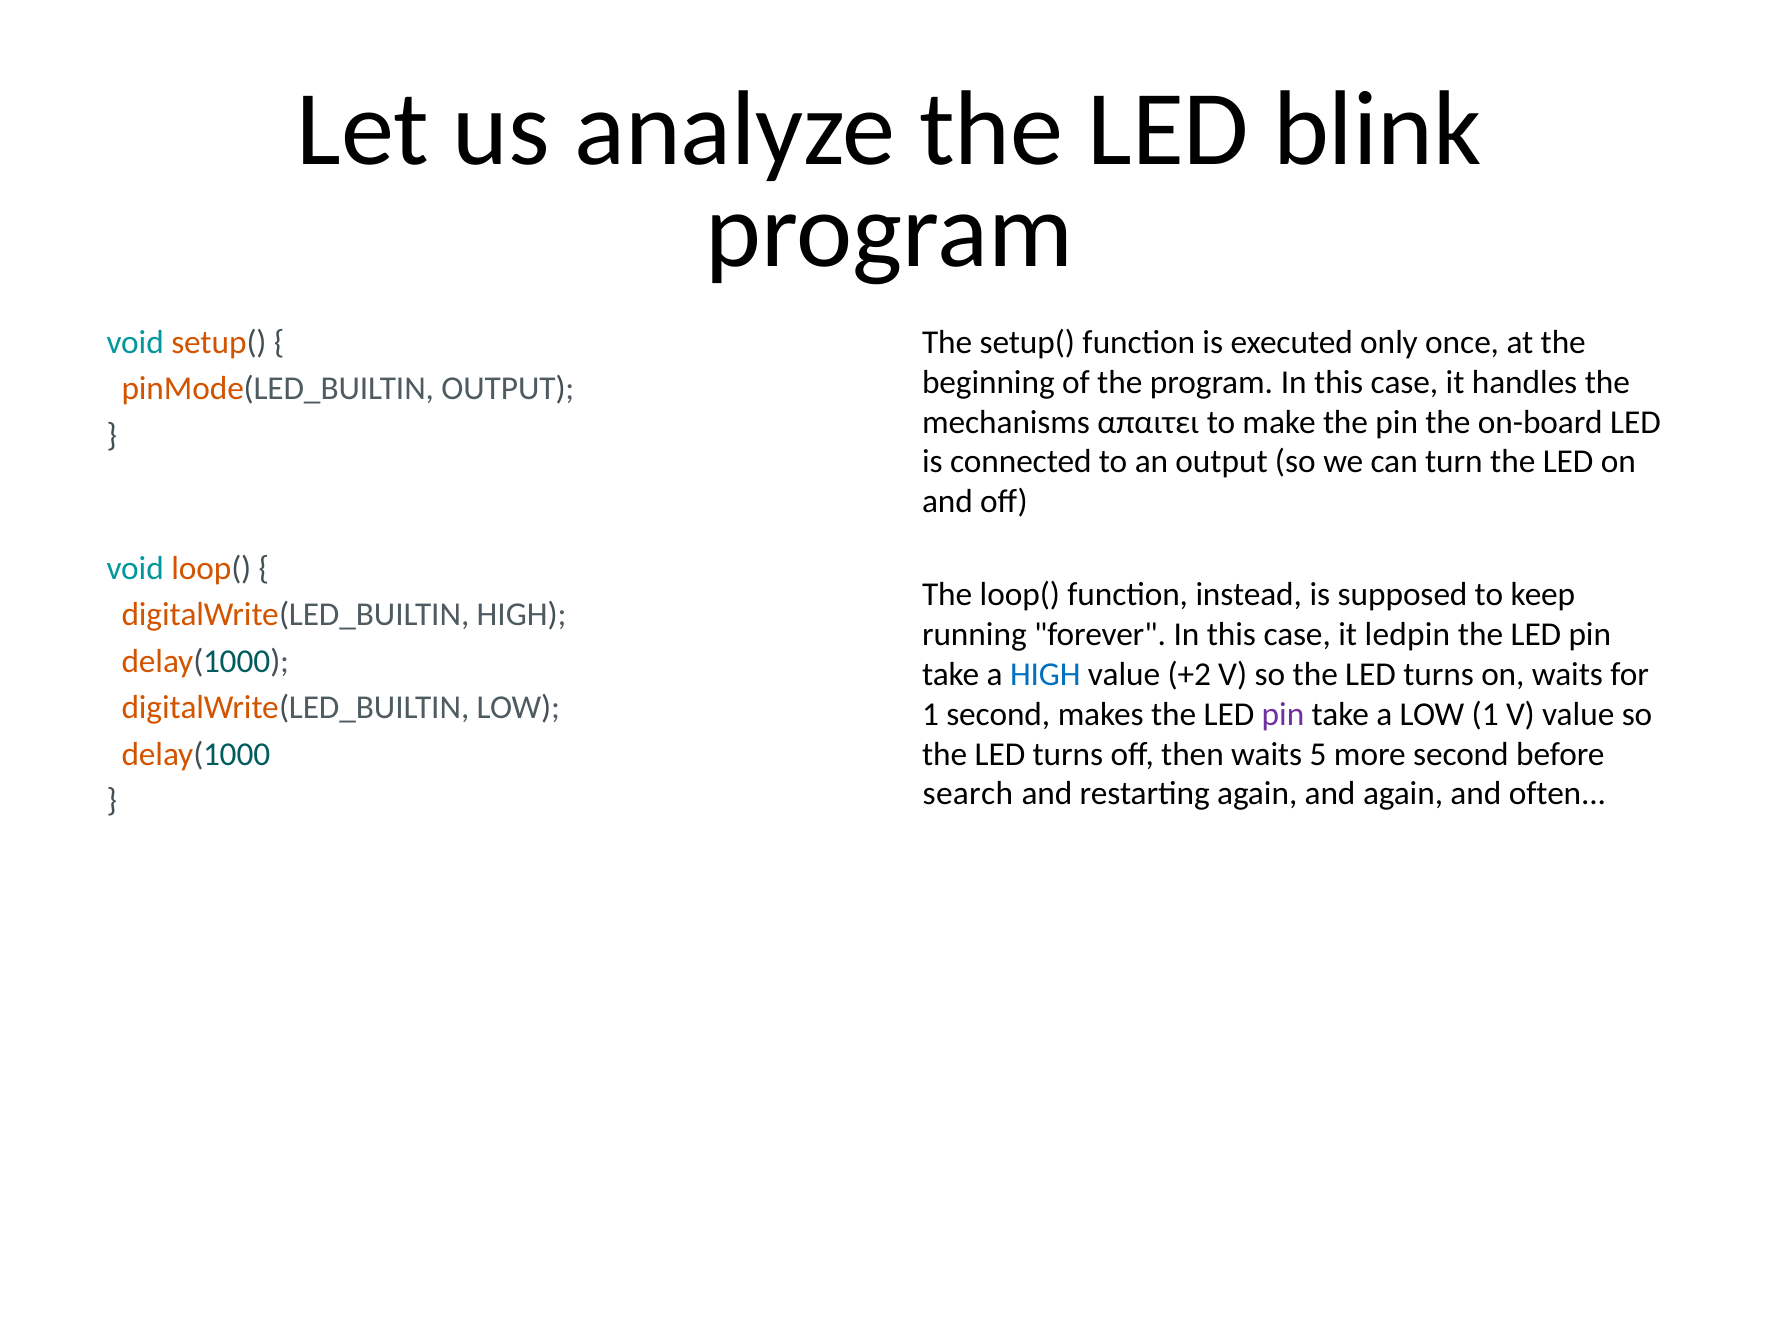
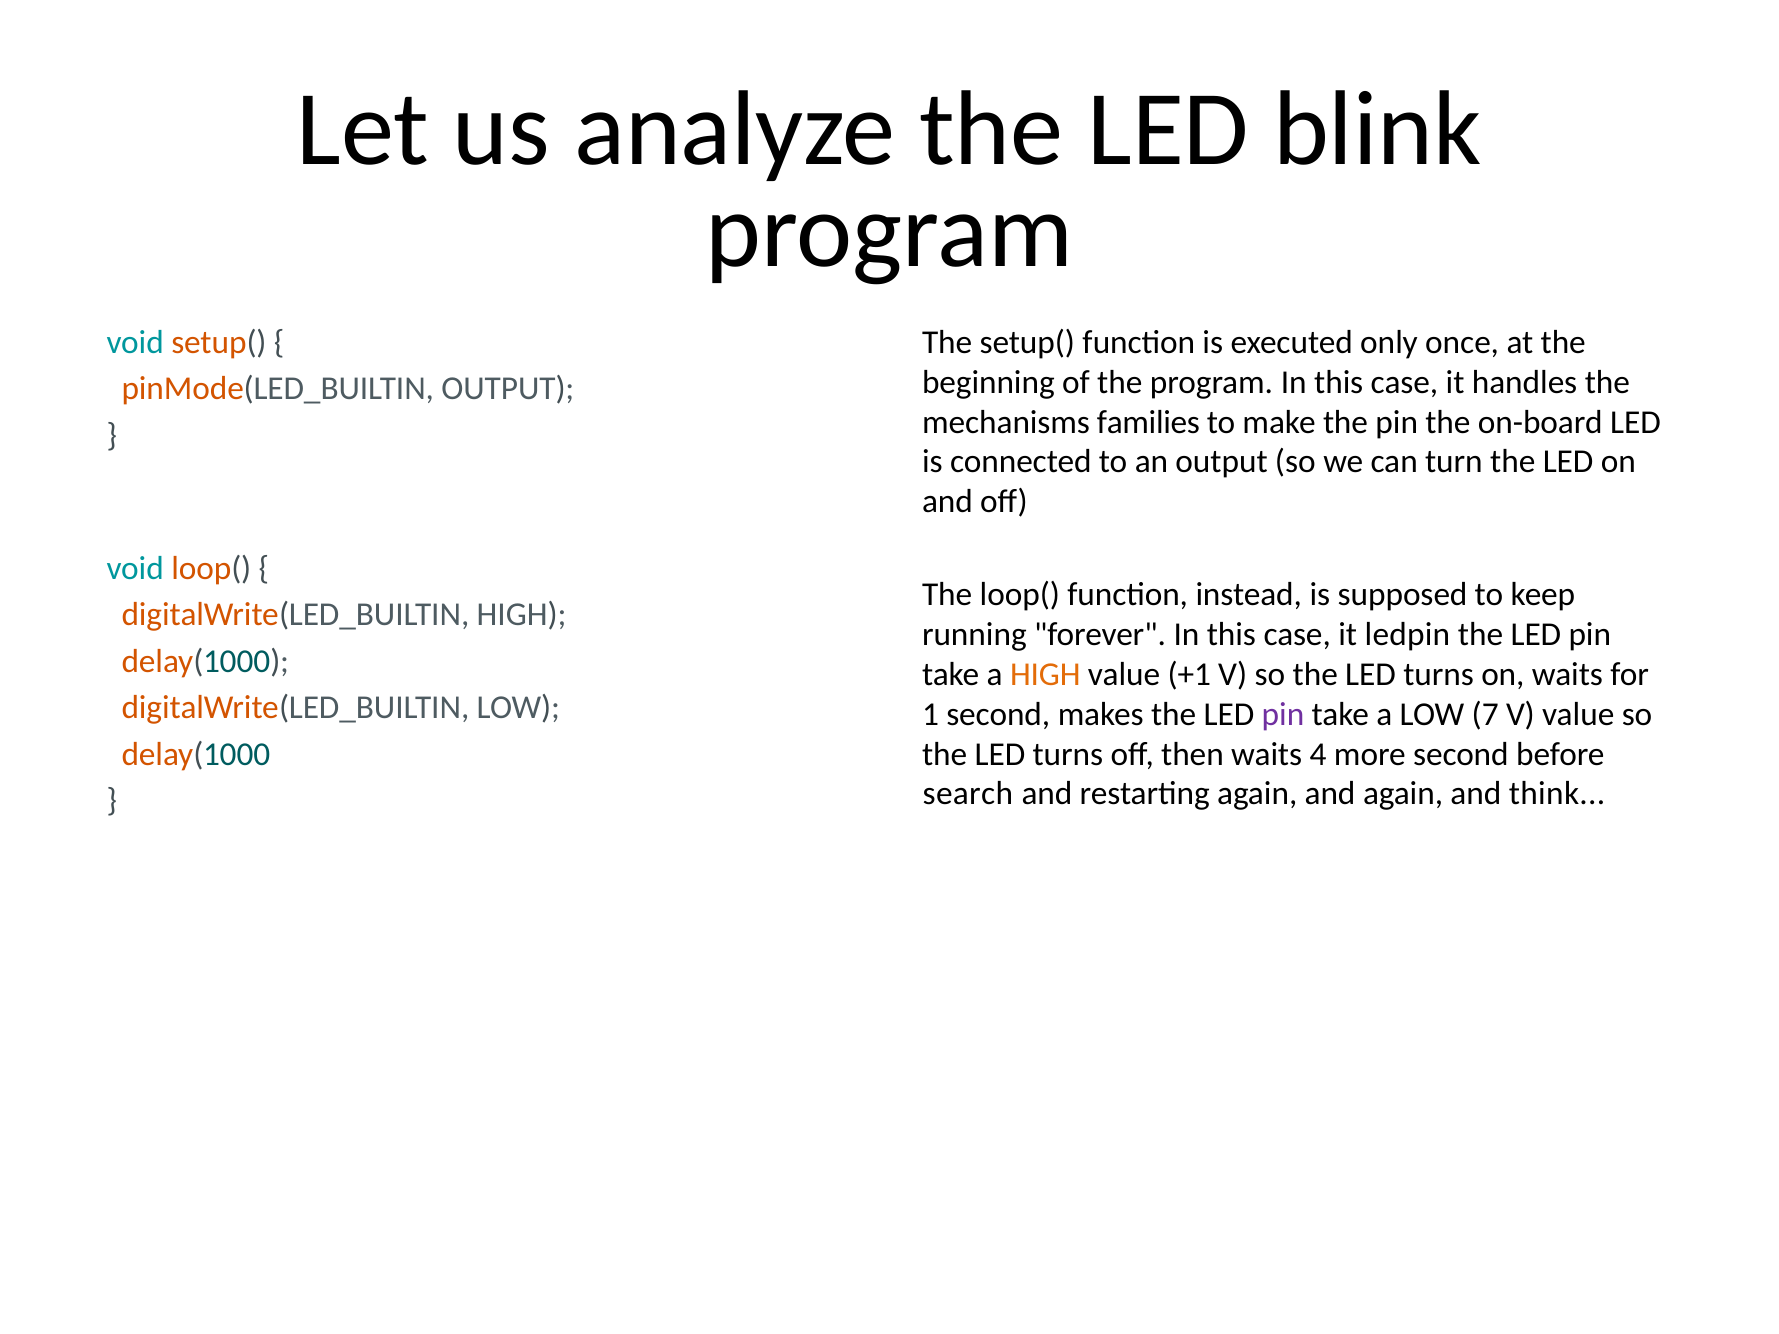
απαιτει: απαιτει -> families (1148, 422)
HIGH colour: blue -> orange (1045, 675)
+2: +2 -> +1 (1189, 675)
LOW 1: 1 -> 7 (1485, 714)
5: 5 -> 4 (1318, 754)
often: often -> think (1557, 794)
